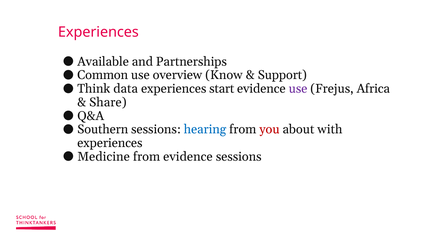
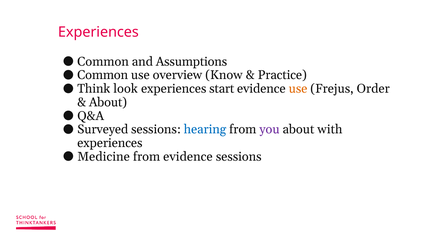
Available: Available -> Common (103, 62)
Partnerships: Partnerships -> Assumptions (191, 62)
Support: Support -> Practice (282, 75)
data: data -> look (126, 89)
use colour: purple -> orange (298, 89)
Africa: Africa -> Order (373, 89)
Share: Share -> About (108, 102)
Southern: Southern -> Surveyed (103, 129)
you colour: red -> purple (269, 129)
